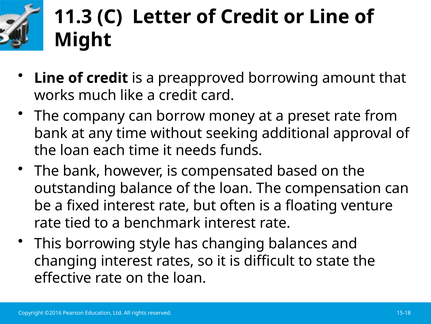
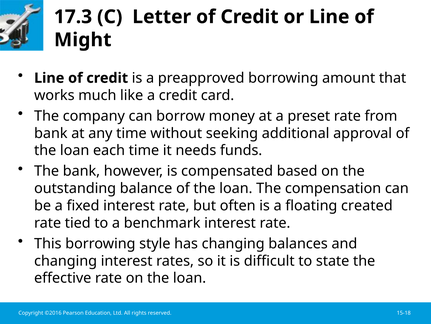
11.3: 11.3 -> 17.3 (73, 17)
venture: venture -> created (367, 205)
